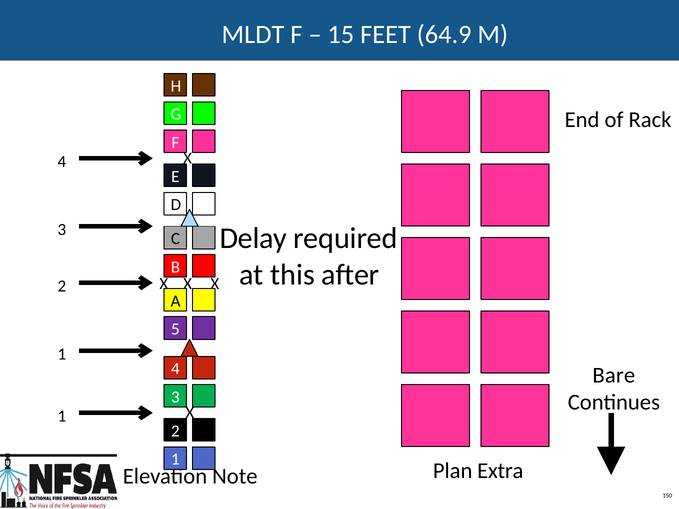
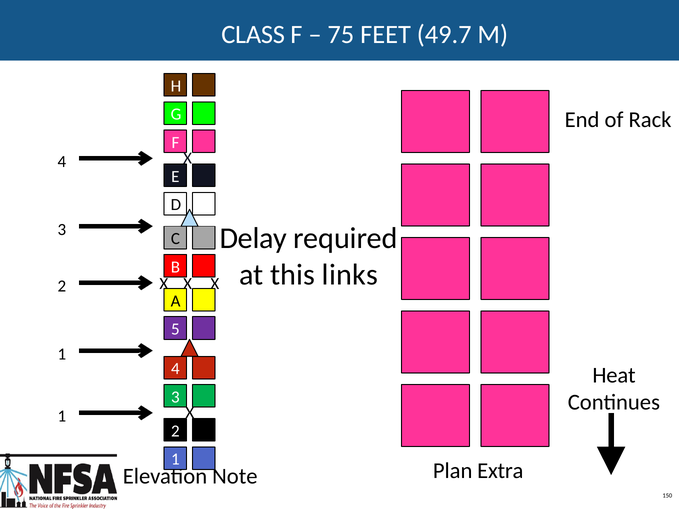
MLDT: MLDT -> CLASS (253, 34)
15: 15 -> 75 (341, 34)
64.9: 64.9 -> 49.7 (444, 34)
after: after -> links (350, 275)
Bare: Bare -> Heat (614, 375)
